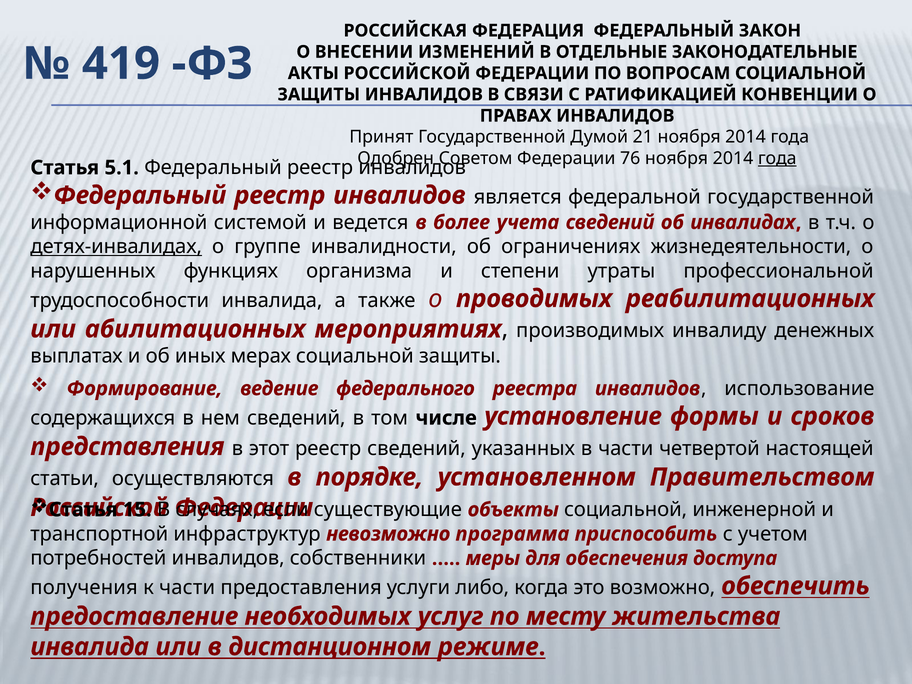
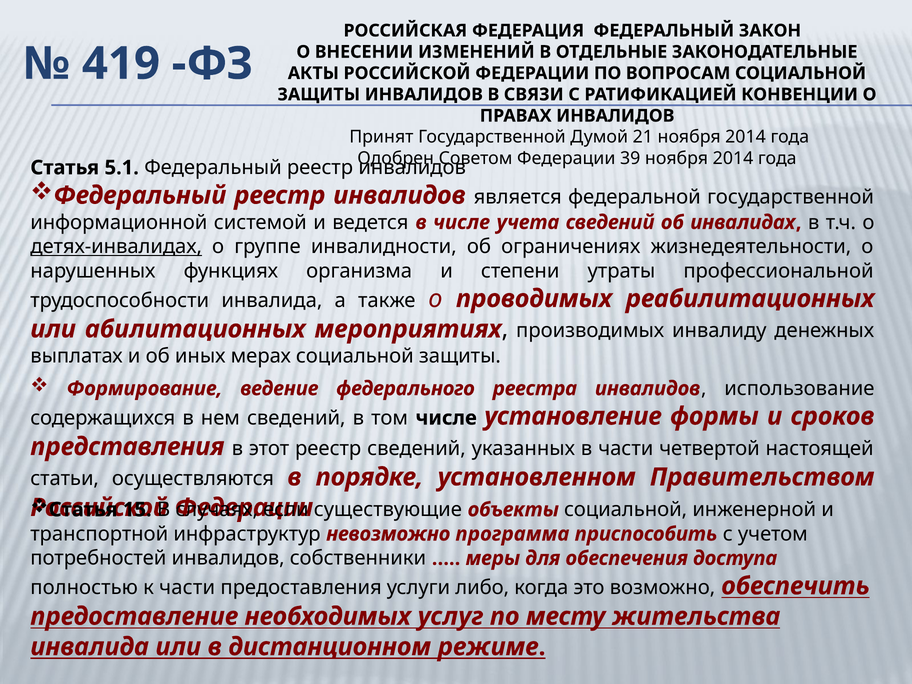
76: 76 -> 39 (630, 158)
года underline: present -> none (777, 158)
в более: более -> числе (462, 222)
получения: получения -> полностью (84, 588)
